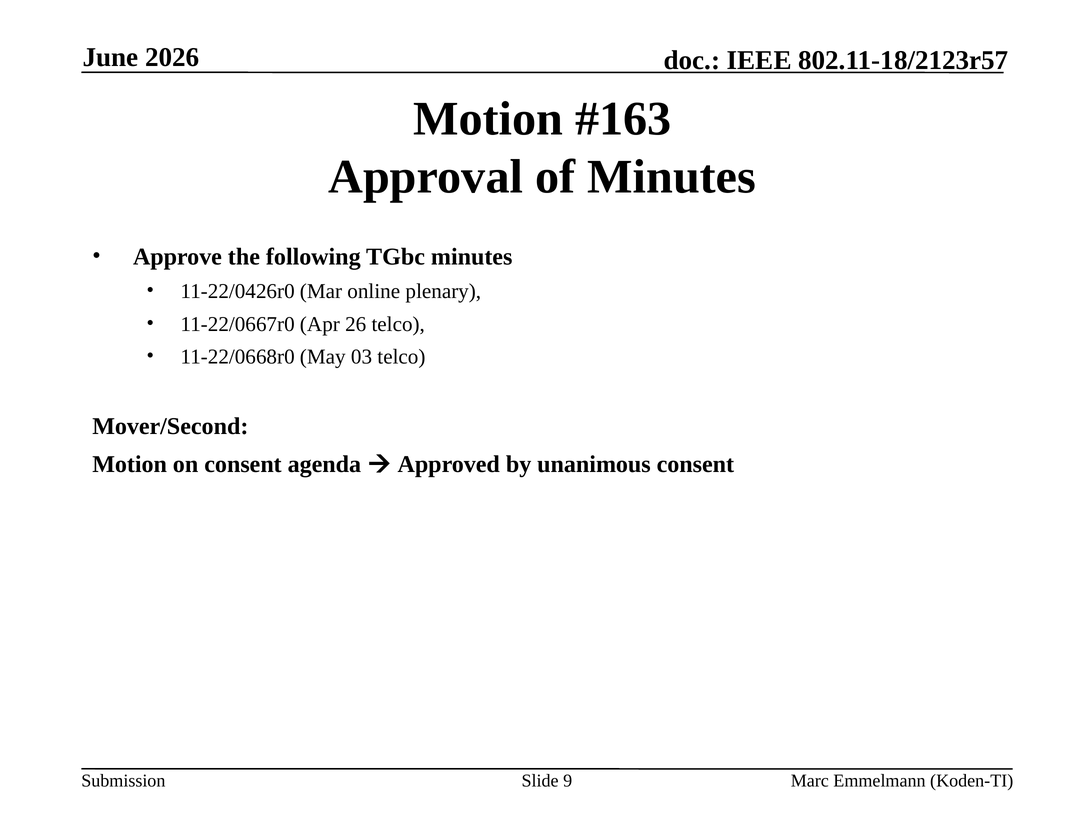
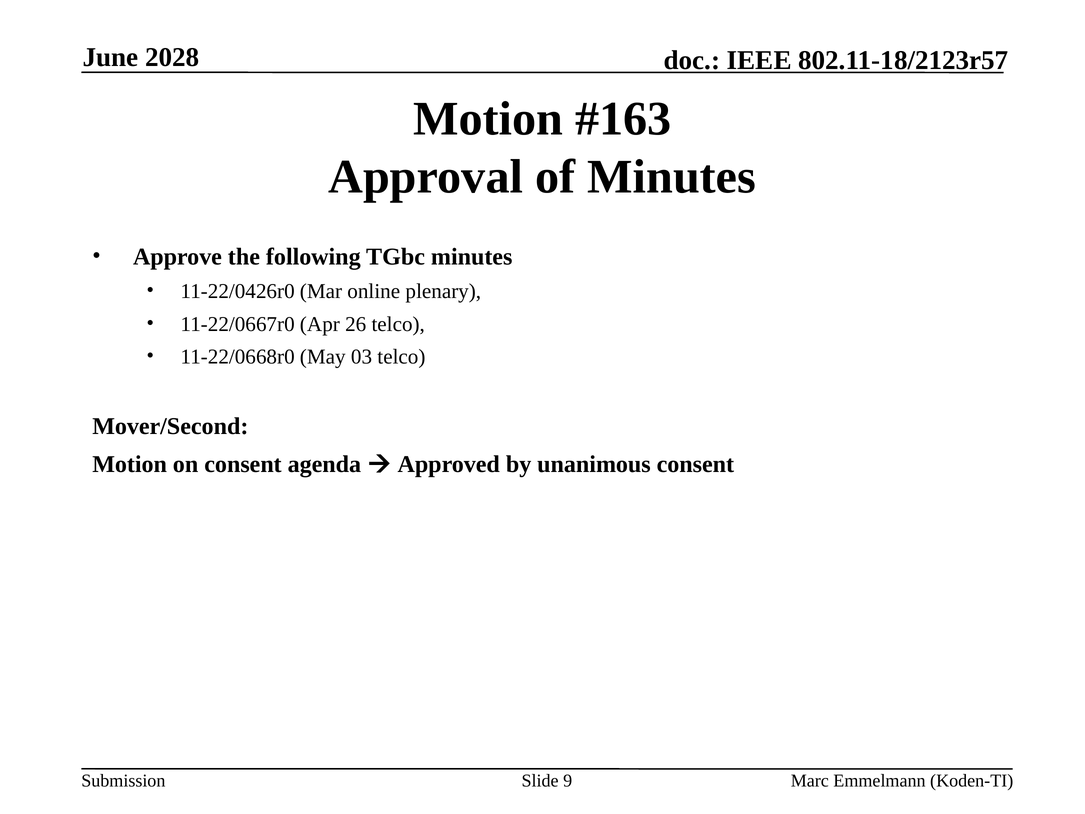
2026: 2026 -> 2028 (172, 58)
